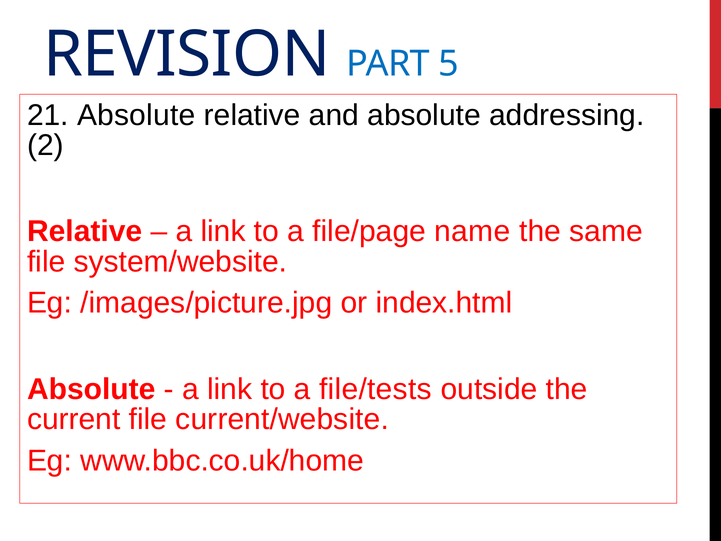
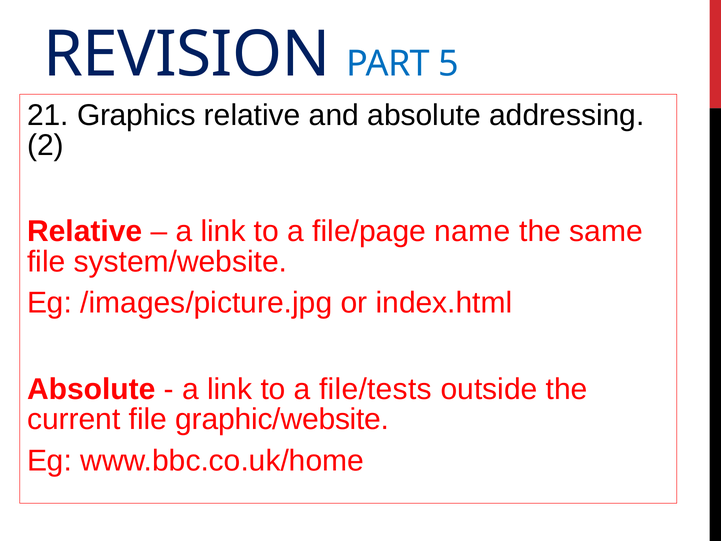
21 Absolute: Absolute -> Graphics (136, 115)
current/website: current/website -> graphic/website (282, 419)
